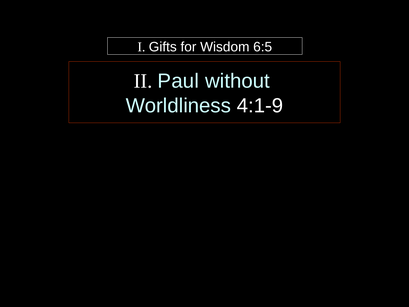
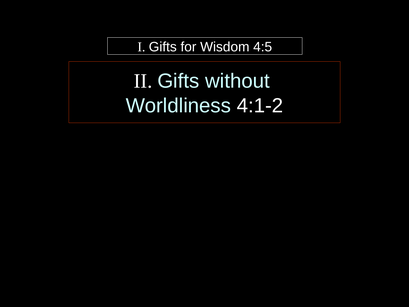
6:5: 6:5 -> 4:5 (263, 47)
II Paul: Paul -> Gifts (178, 81)
4:1-9: 4:1-9 -> 4:1-2 (260, 106)
